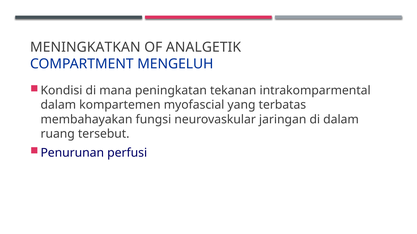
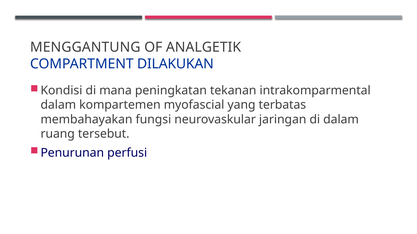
MENINGKATKAN: MENINGKATKAN -> MENGGANTUNG (85, 47)
MENGELUH: MENGELUH -> DILAKUKAN (175, 64)
